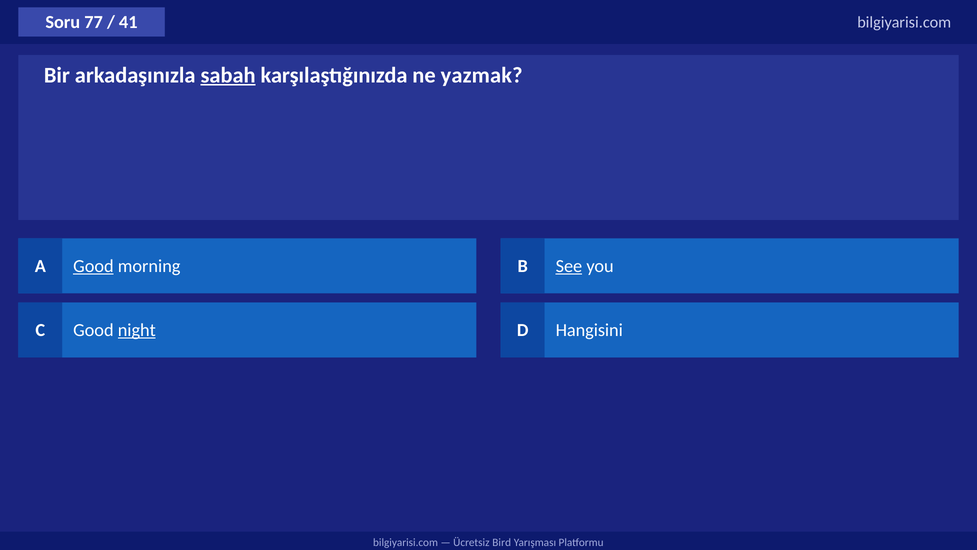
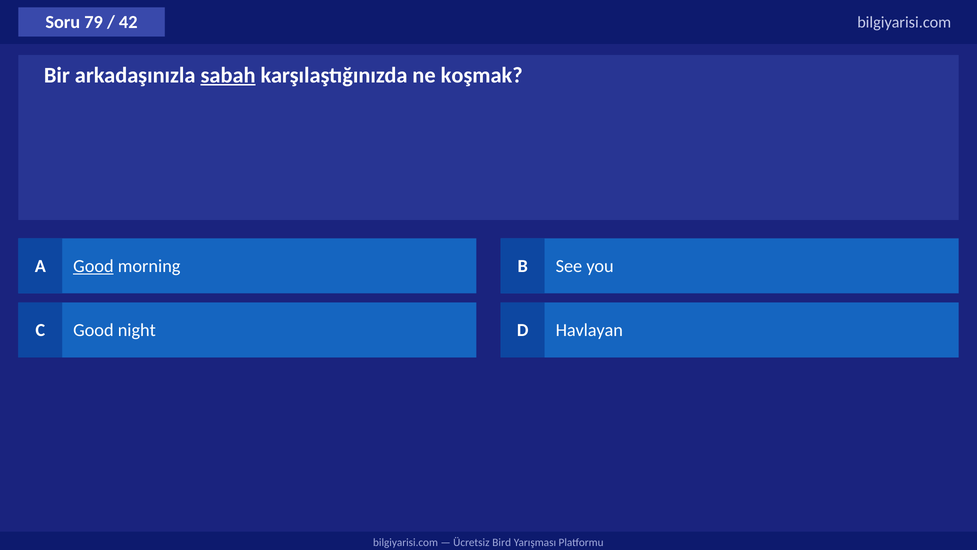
77: 77 -> 79 (94, 22)
41: 41 -> 42 (128, 22)
yazmak: yazmak -> koşmak (482, 75)
See underline: present -> none (569, 266)
night underline: present -> none (137, 330)
Hangisini: Hangisini -> Havlayan (589, 330)
